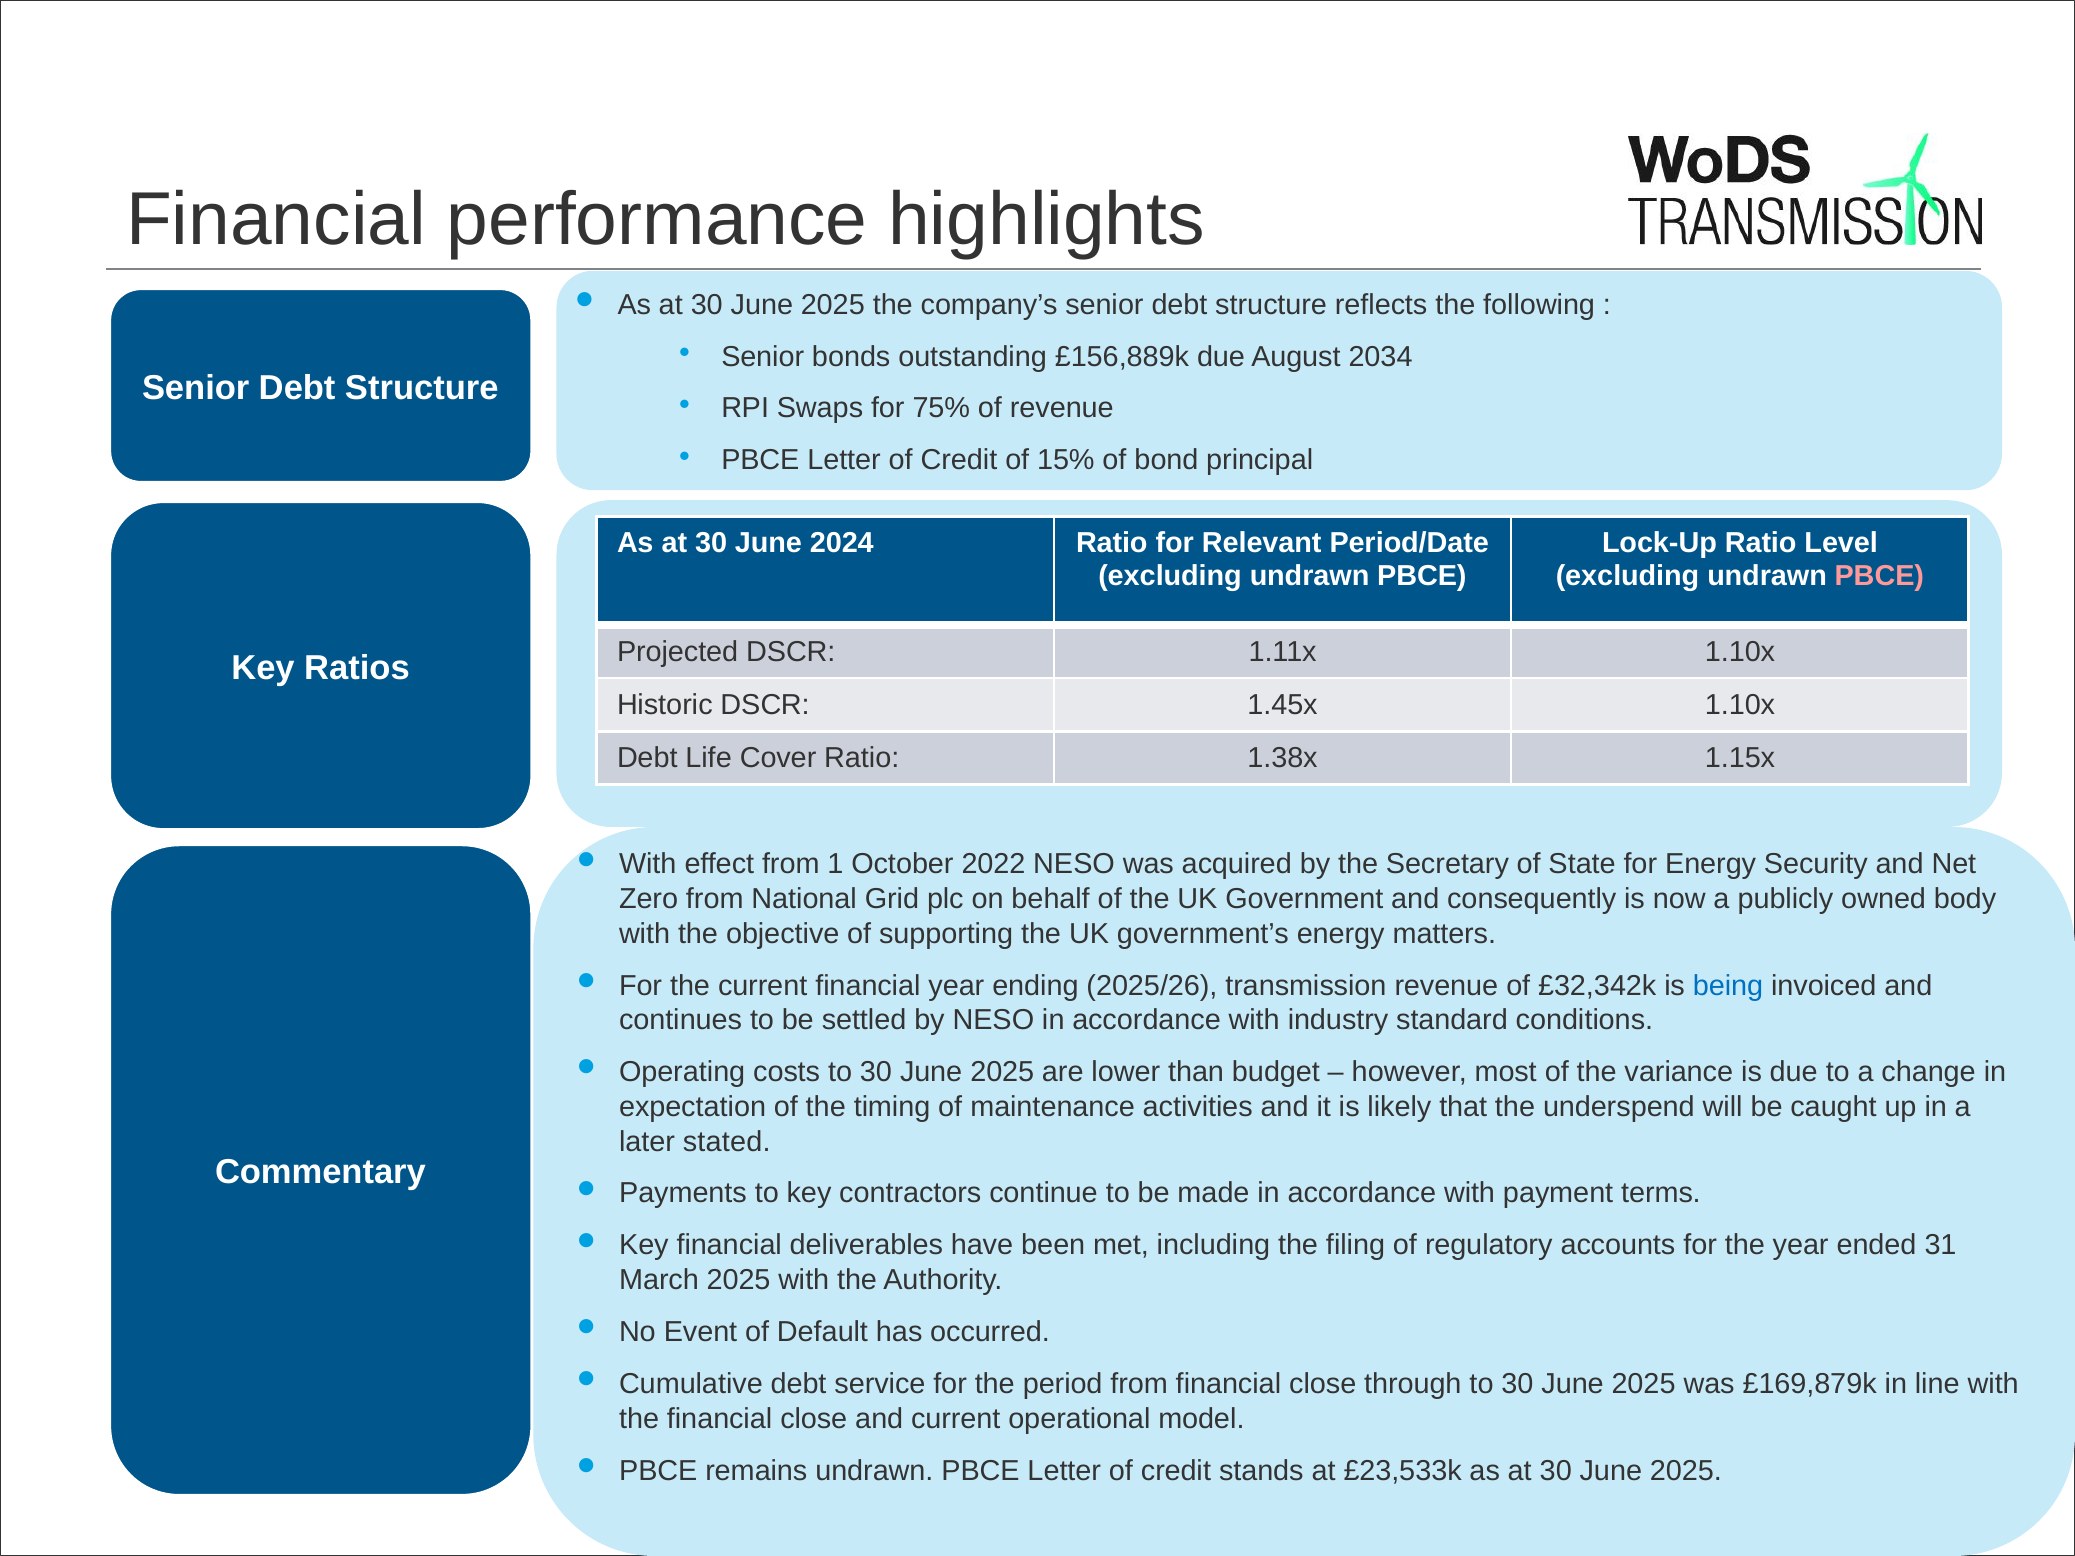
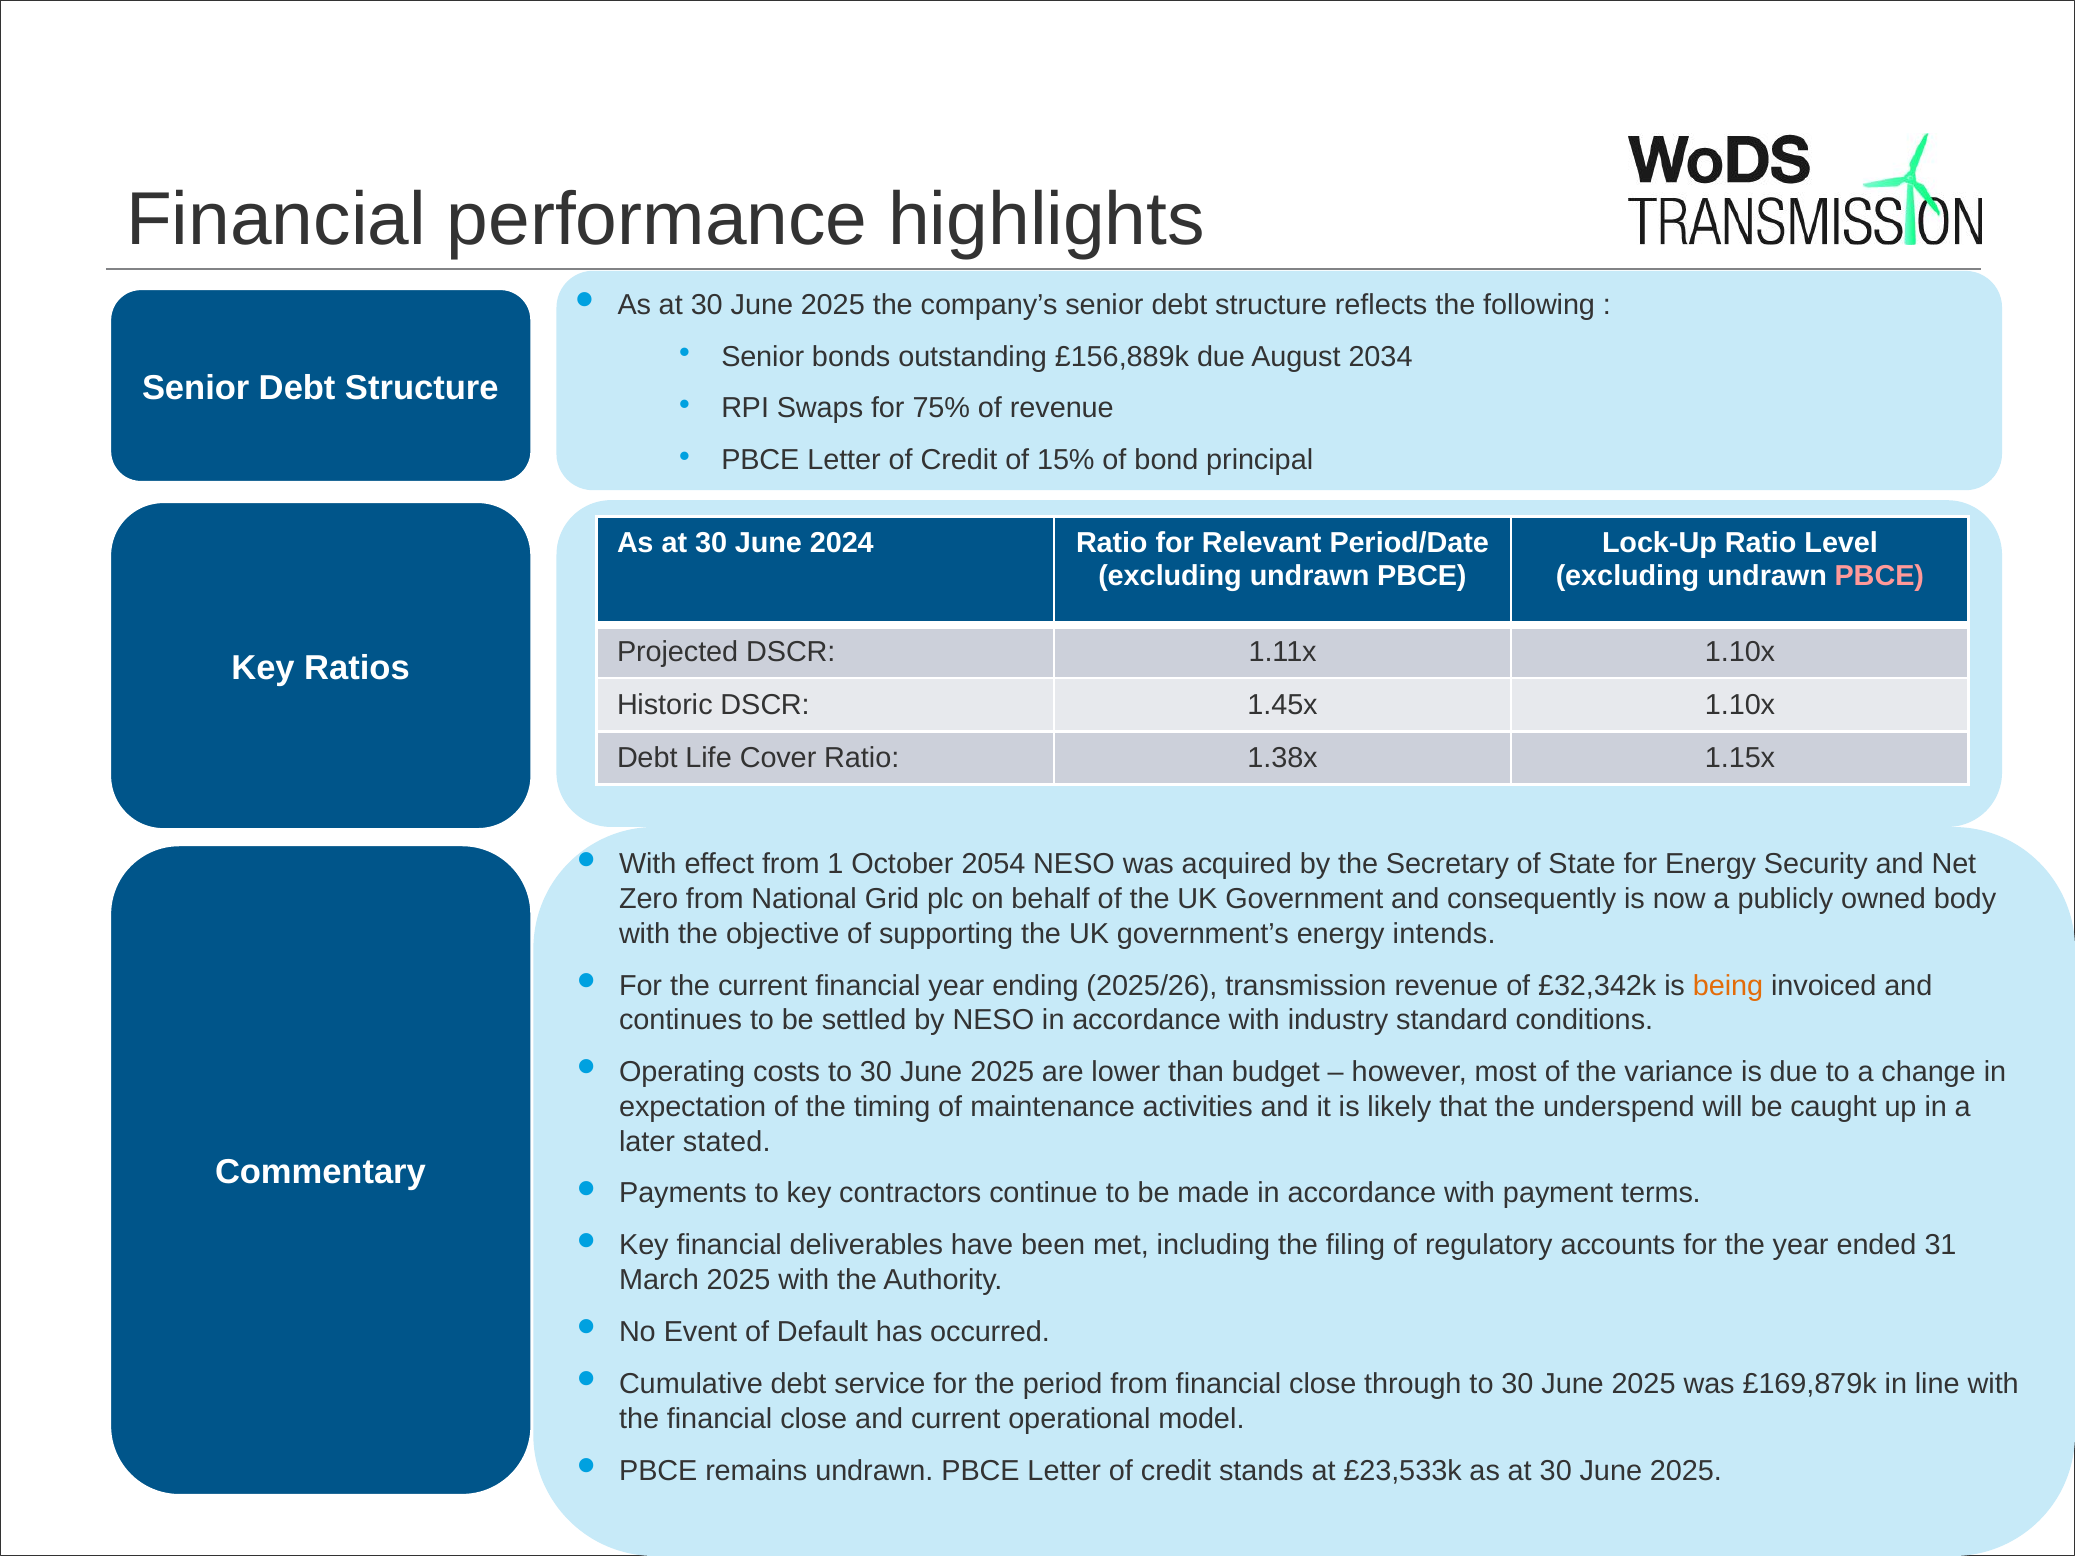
2022: 2022 -> 2054 (993, 865)
matters: matters -> intends (1444, 934)
being colour: blue -> orange (1728, 986)
